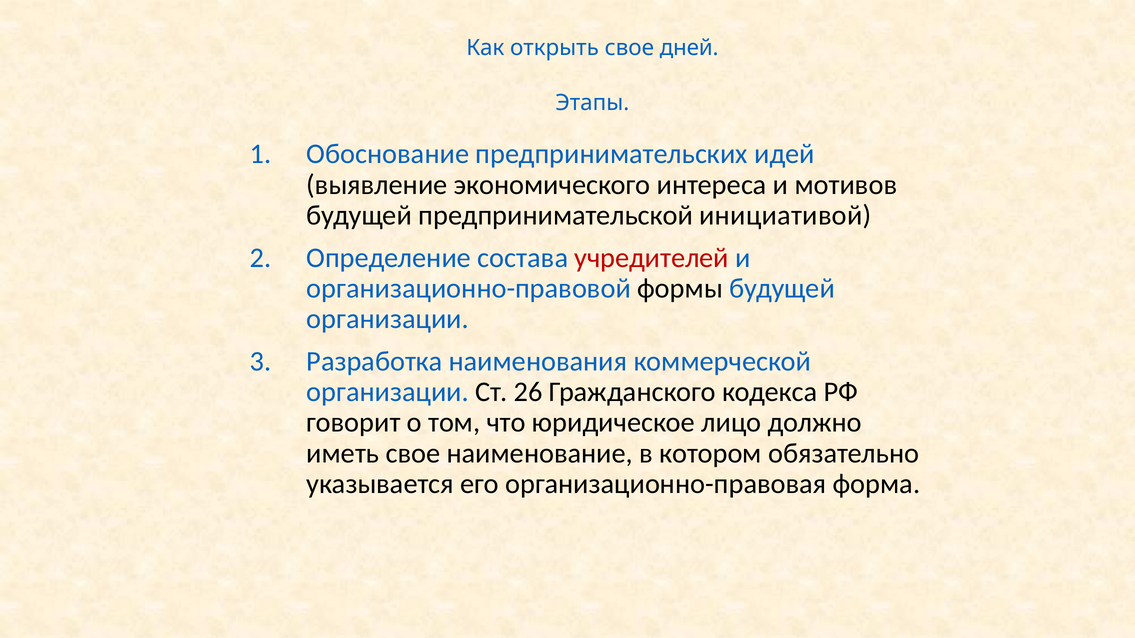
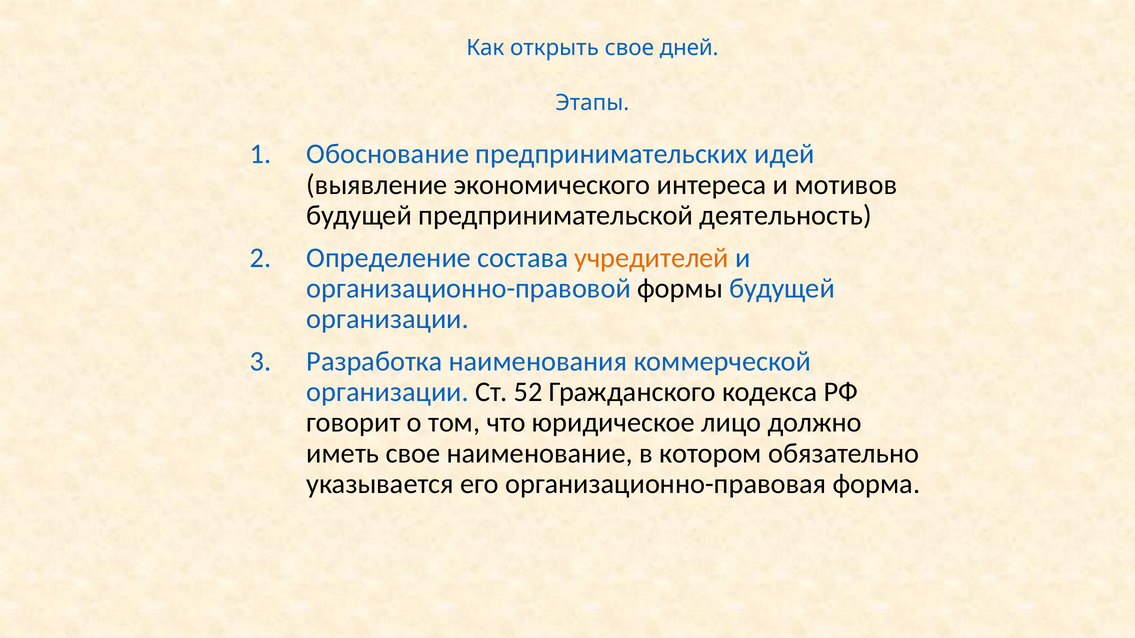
инициативой: инициативой -> деятельность (785, 215)
учредителей colour: red -> orange (652, 258)
26: 26 -> 52 (528, 392)
